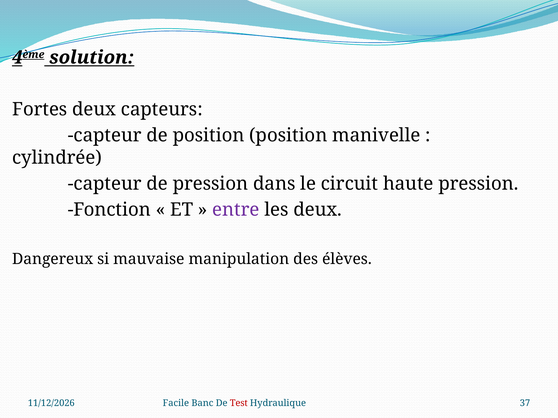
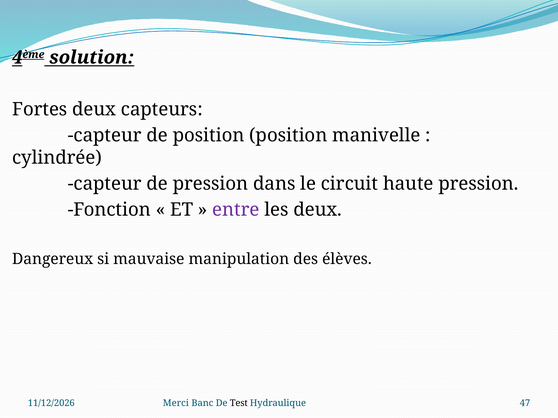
Facile: Facile -> Merci (176, 404)
Test colour: red -> black (239, 404)
37: 37 -> 47 (525, 404)
